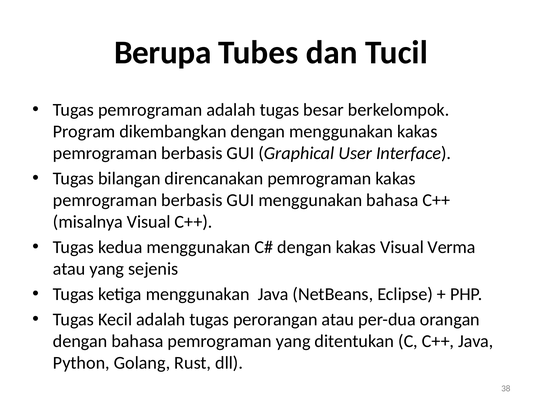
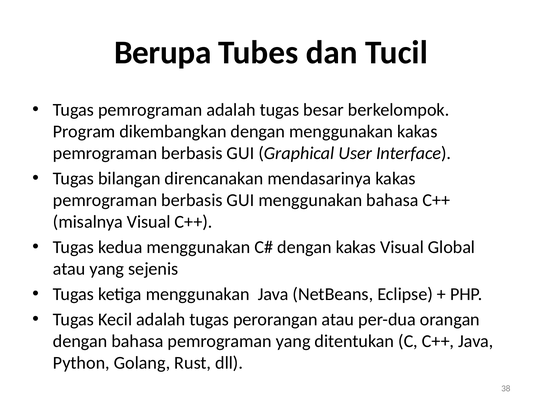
direncanakan pemrograman: pemrograman -> mendasarinya (319, 179)
Verma: Verma -> Global (452, 247)
